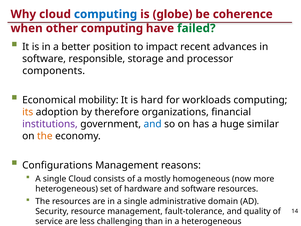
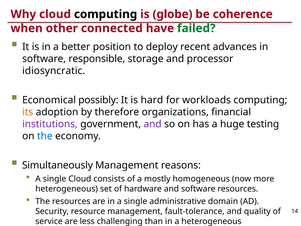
computing colour: blue -> black (106, 14)
other computing: computing -> connected (112, 28)
impact: impact -> deploy (162, 47)
components: components -> idiosyncratic (54, 71)
mobility: mobility -> possibly (98, 100)
and colour: blue -> purple (153, 124)
similar: similar -> testing (263, 124)
the colour: orange -> blue (45, 136)
Configurations: Configurations -> Simultaneously (57, 165)
